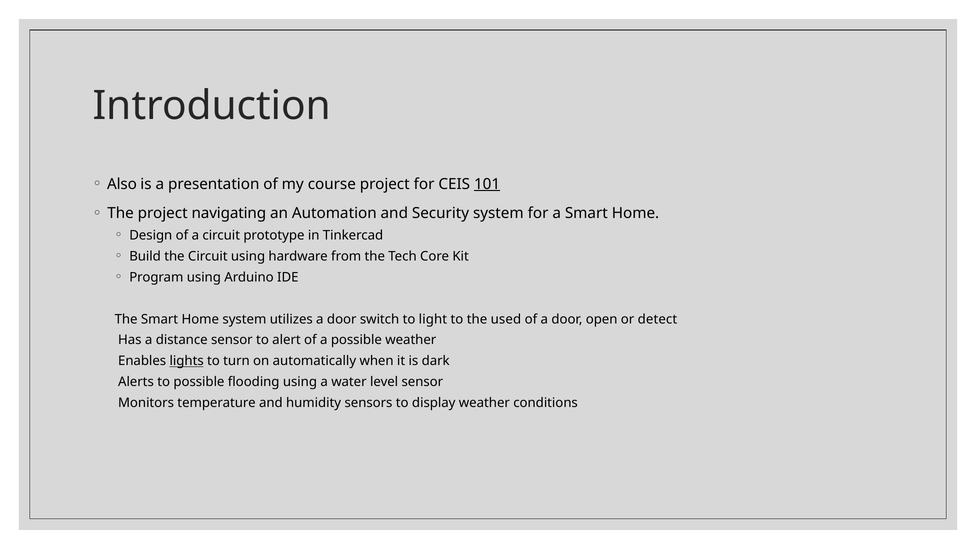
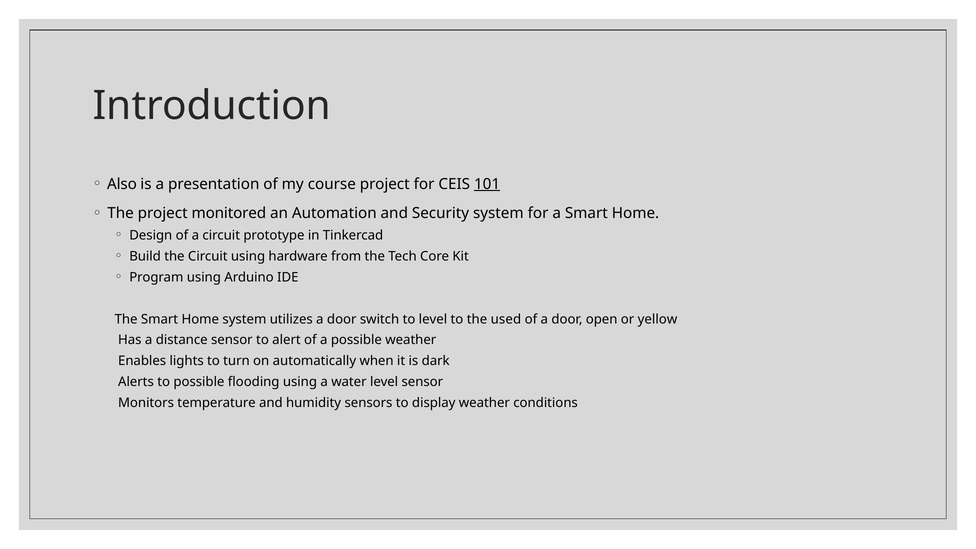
navigating: navigating -> monitored (229, 213)
to light: light -> level (433, 319)
detect: detect -> yellow (657, 319)
lights underline: present -> none (187, 361)
